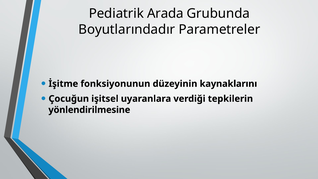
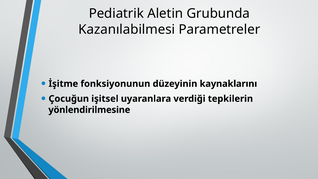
Arada: Arada -> Aletin (165, 14)
Boyutlarındadır: Boyutlarındadır -> Kazanılabilmesi (127, 29)
